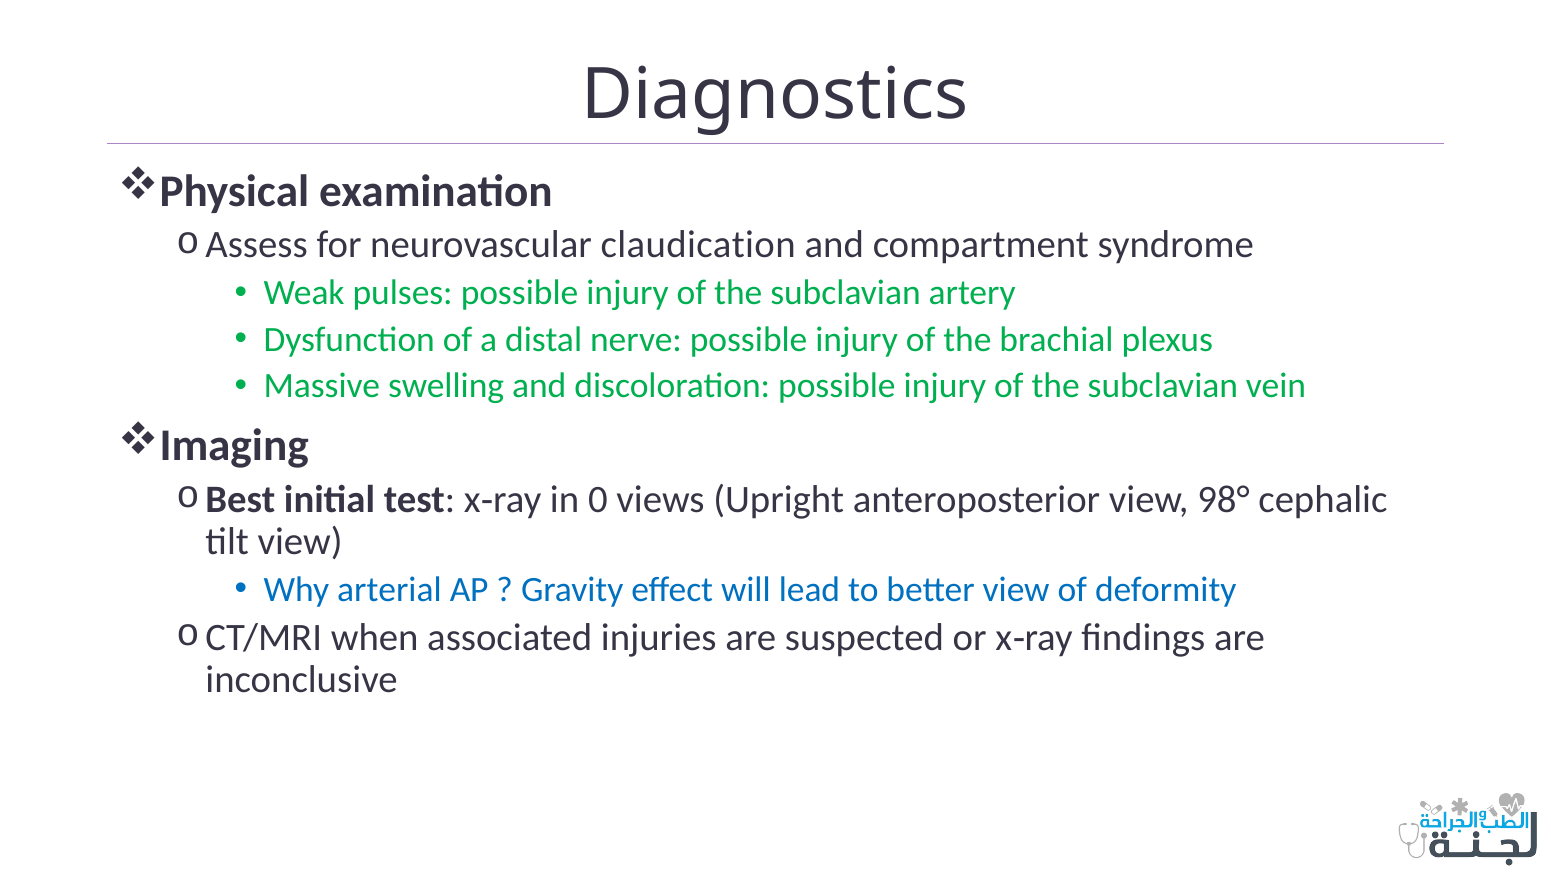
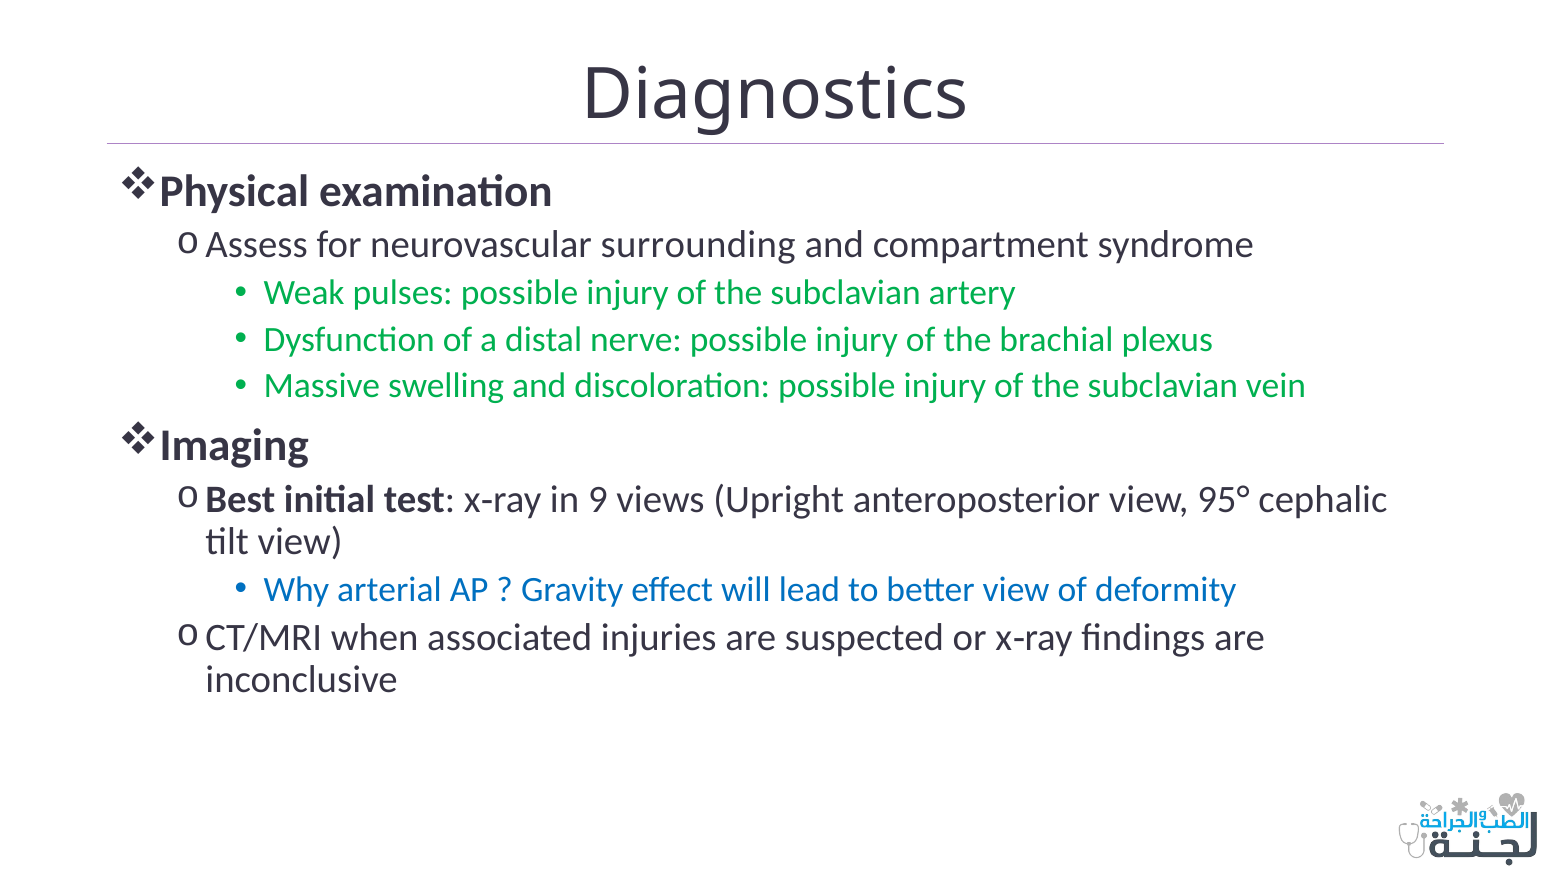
claudication: claudication -> surrounding (698, 245)
0: 0 -> 9 (598, 499)
98°: 98° -> 95° (1223, 499)
